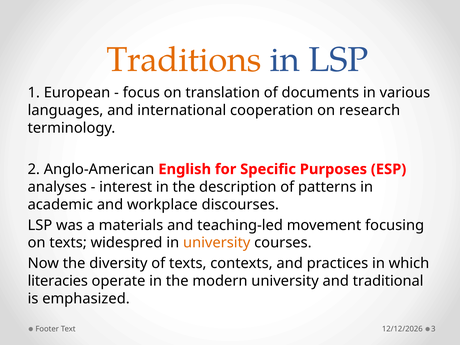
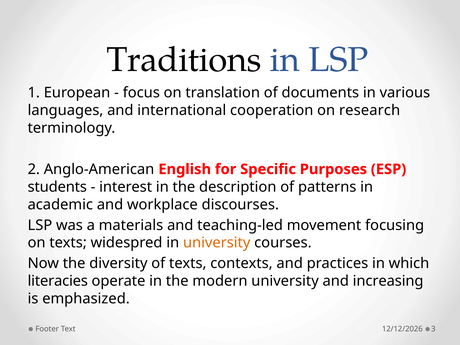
Traditions colour: orange -> black (184, 60)
analyses: analyses -> students (57, 187)
traditional: traditional -> increasing (388, 281)
